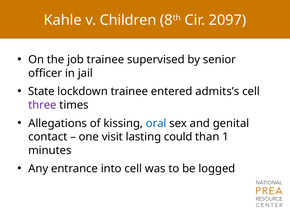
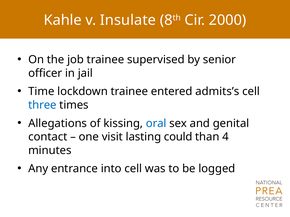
Children: Children -> Insulate (128, 20)
2097: 2097 -> 2000 (228, 20)
State: State -> Time (41, 92)
three colour: purple -> blue (42, 105)
1: 1 -> 4 (226, 137)
